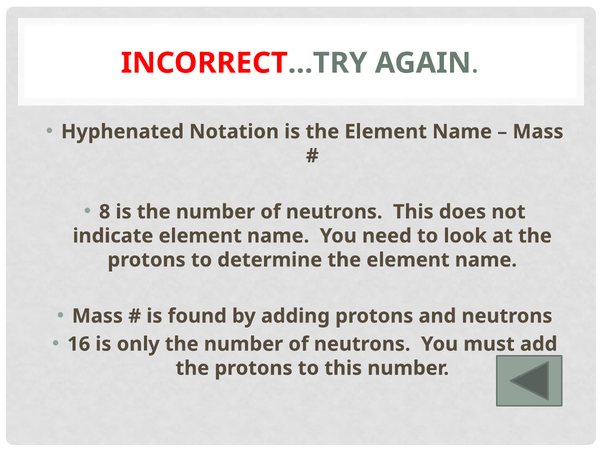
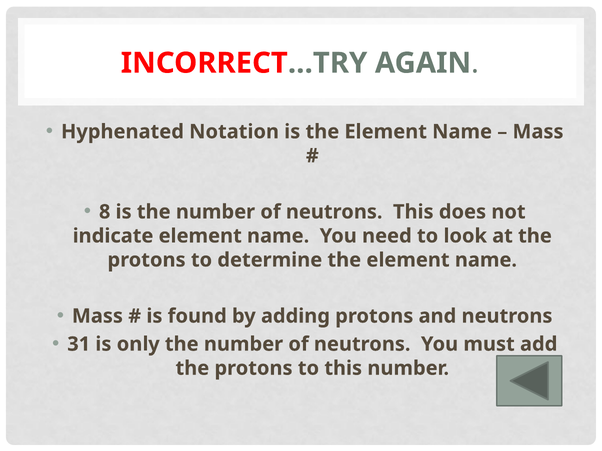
16: 16 -> 31 (79, 345)
